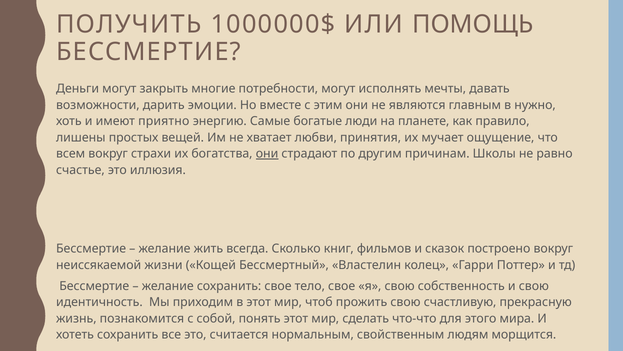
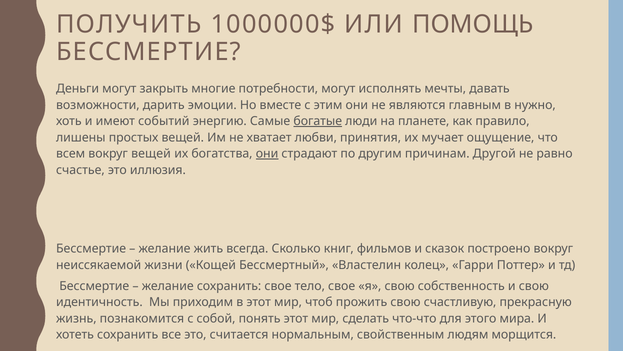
приятно: приятно -> событий (164, 121)
богатые underline: none -> present (318, 121)
вокруг страхи: страхи -> вещей (151, 154)
Школы: Школы -> Другой (494, 154)
